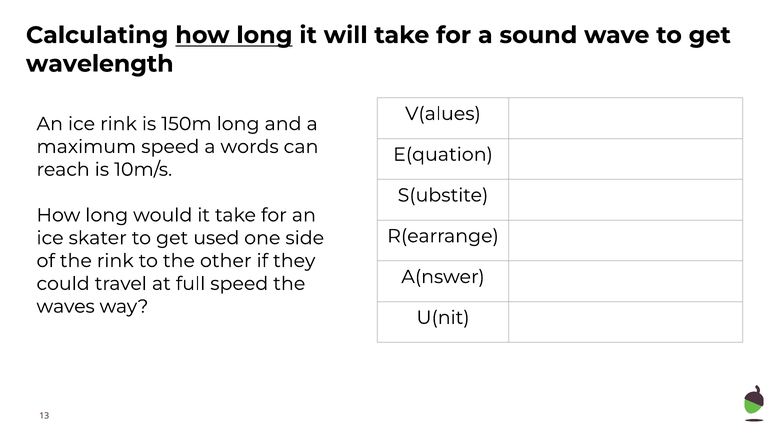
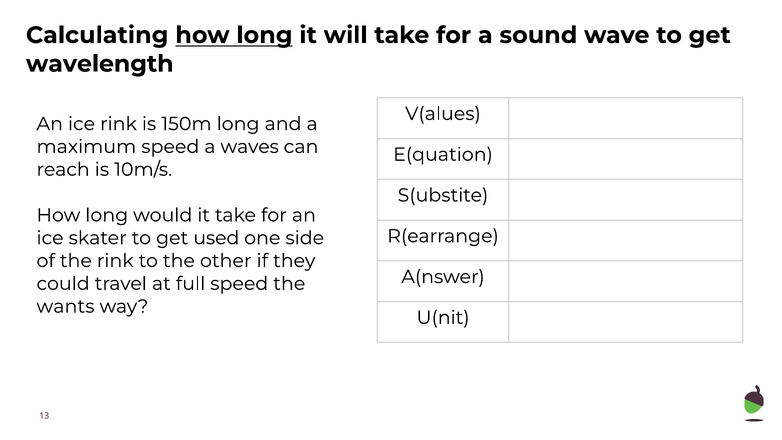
words: words -> waves (250, 147)
waves: waves -> wants (65, 306)
